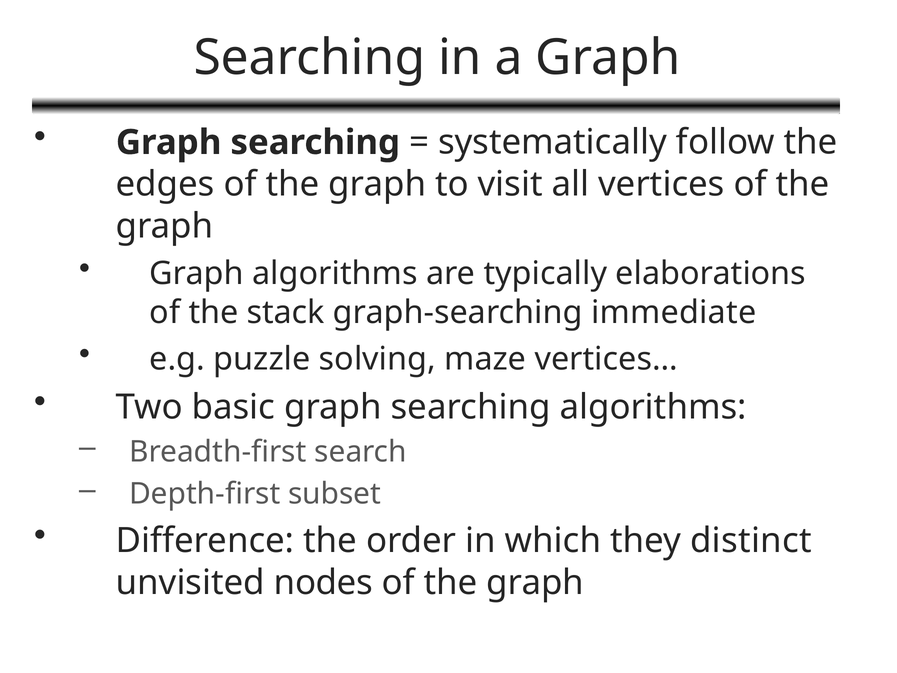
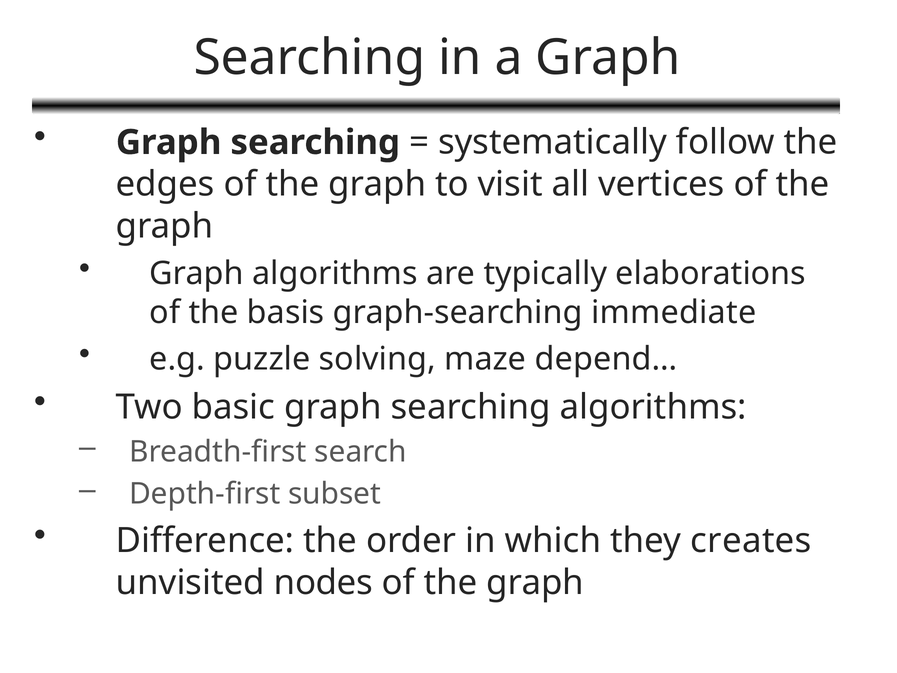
stack: stack -> basis (286, 313)
vertices…: vertices… -> depend… (606, 359)
distinct: distinct -> creates (751, 541)
